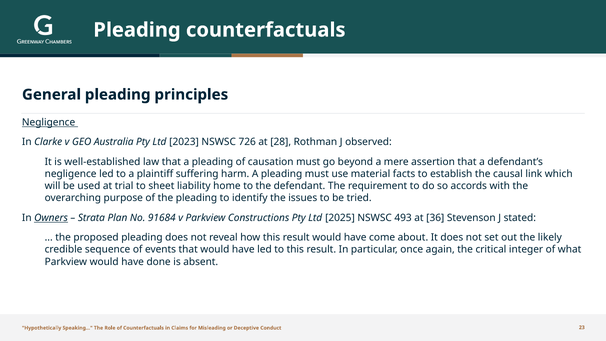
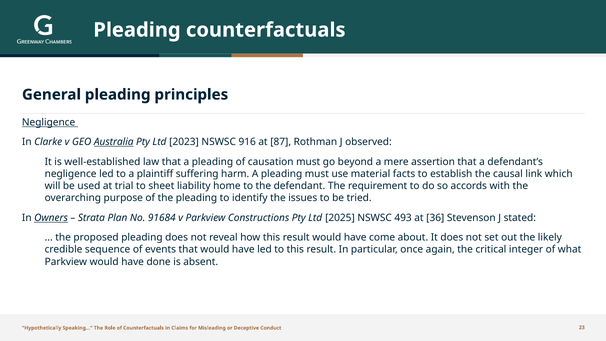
Australia underline: none -> present (114, 142)
726: 726 -> 916 (247, 142)
28: 28 -> 87 (281, 142)
